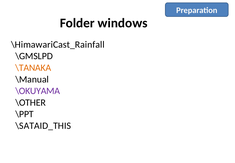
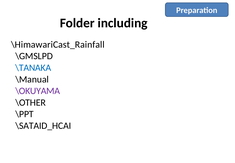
windows: windows -> including (123, 23)
\TANAKA colour: orange -> blue (33, 68)
\SATAID_THIS: \SATAID_THIS -> \SATAID_HCAI (43, 125)
